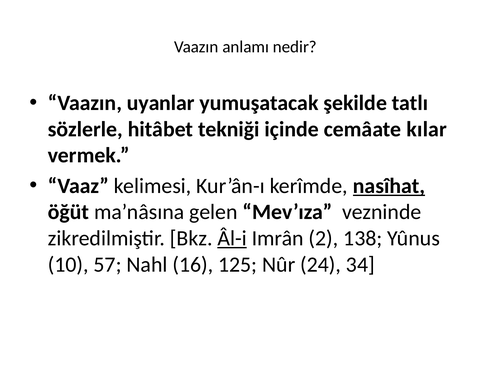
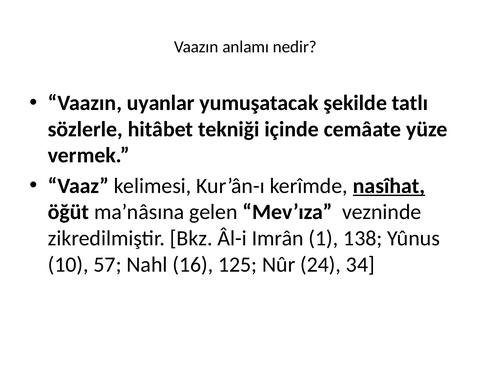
kılar: kılar -> yüze (427, 129)
Âl-i underline: present -> none (232, 238)
2: 2 -> 1 (324, 238)
